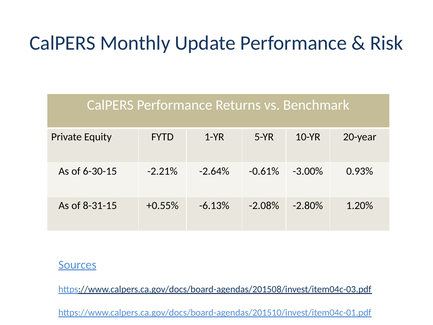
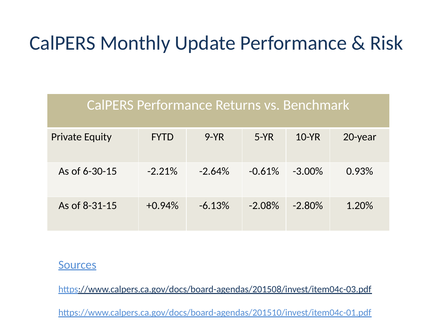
1-YR: 1-YR -> 9-YR (214, 137)
+0.55%: +0.55% -> +0.94% (162, 206)
